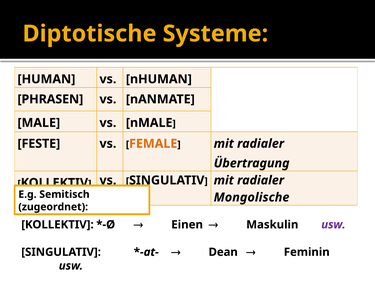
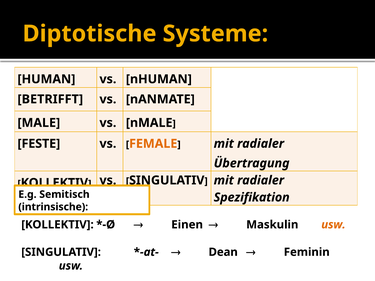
PHRASEN: PHRASEN -> BETRIFFT (50, 99)
Mongolische: Mongolische -> Spezifikation (252, 198)
zugeordnet: zugeordnet -> intrinsische (53, 207)
usw colour: purple -> orange (333, 225)
